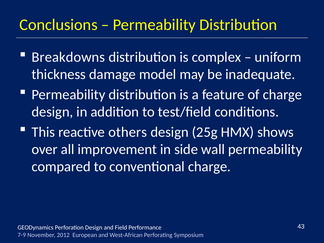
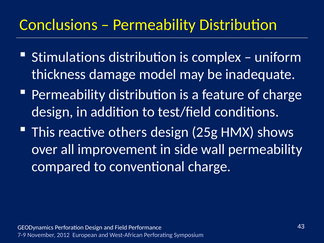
Breakdowns: Breakdowns -> Stimulations (68, 57)
